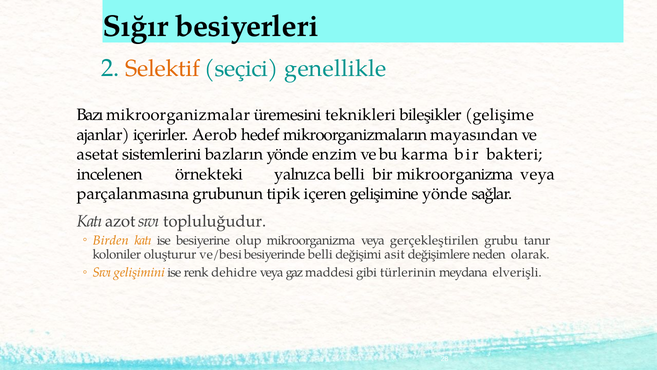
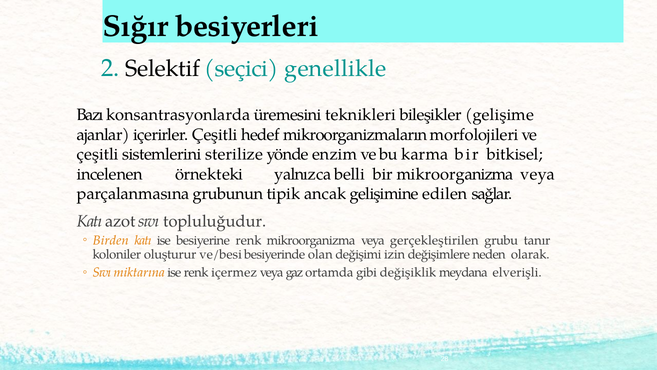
Selektif colour: orange -> black (162, 68)
mikroorganizmalar: mikroorganizmalar -> konsantrasyonlarda (178, 115)
içerirler Aerob: Aerob -> Çeşitli (215, 135)
mayasından: mayasından -> morfolojileri (474, 135)
asetat: asetat -> çeşitli (98, 154)
bazların: bazların -> sterilize (234, 154)
bakteri: bakteri -> bitkisel (515, 154)
içeren: içeren -> ancak (325, 194)
gelişimine yönde: yönde -> edilen (445, 194)
besiyerine olup: olup -> renk (249, 240)
besiyerinde belli: belli -> olan (320, 254)
asit: asit -> izin (395, 254)
gelişimini: gelişimini -> miktarına (139, 272)
dehidre: dehidre -> içermez (234, 272)
maddesi: maddesi -> ortamda (329, 272)
türlerinin: türlerinin -> değişiklik (408, 272)
